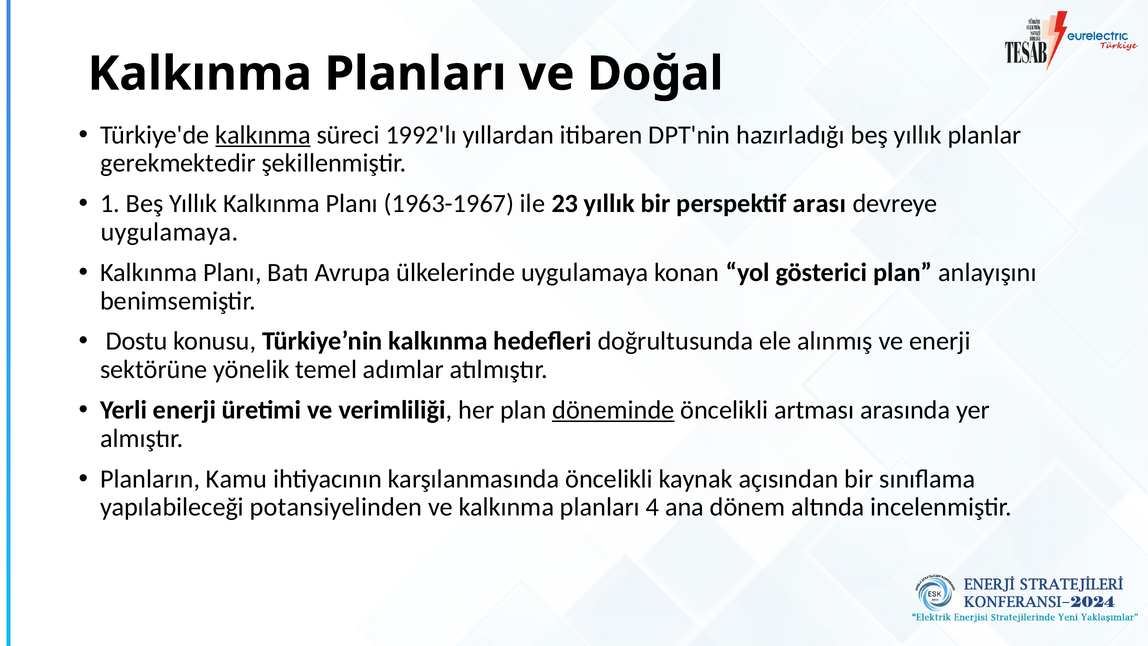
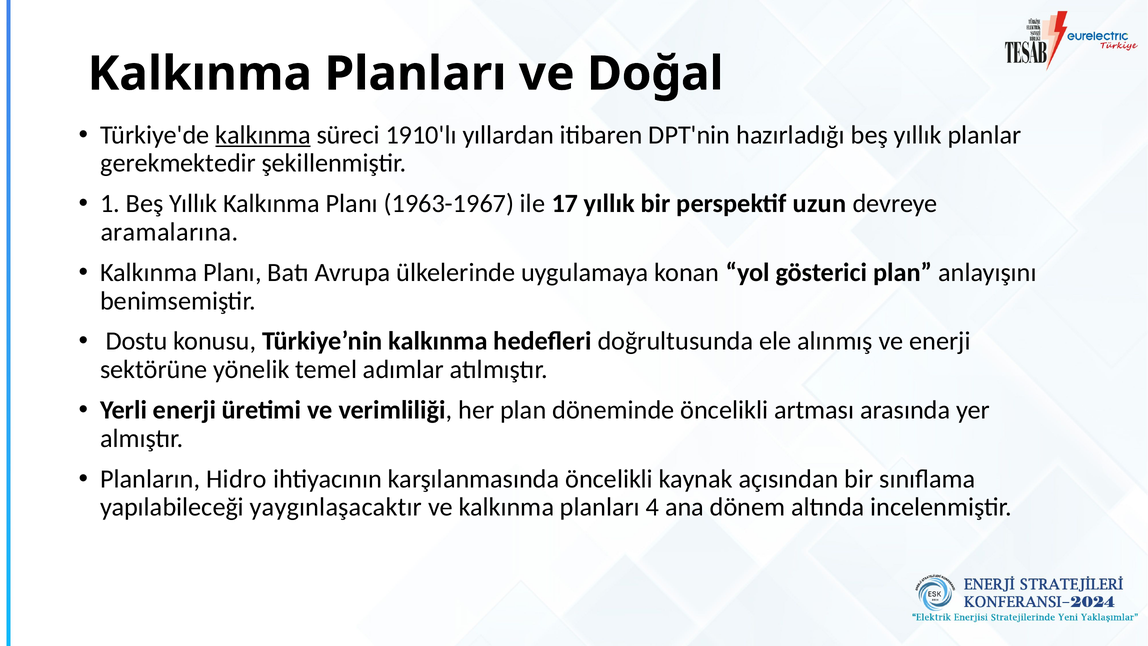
1992'lı: 1992'lı -> 1910'lı (421, 135)
23: 23 -> 17 (565, 204)
arası: arası -> uzun (819, 204)
uygulamaya: uygulamaya -> aramalarına (169, 232)
döneminde underline: present -> none (613, 410)
Kamu: Kamu -> Hidro (236, 479)
potansiyelinden: potansiyelinden -> yaygınlaşacaktır (336, 507)
